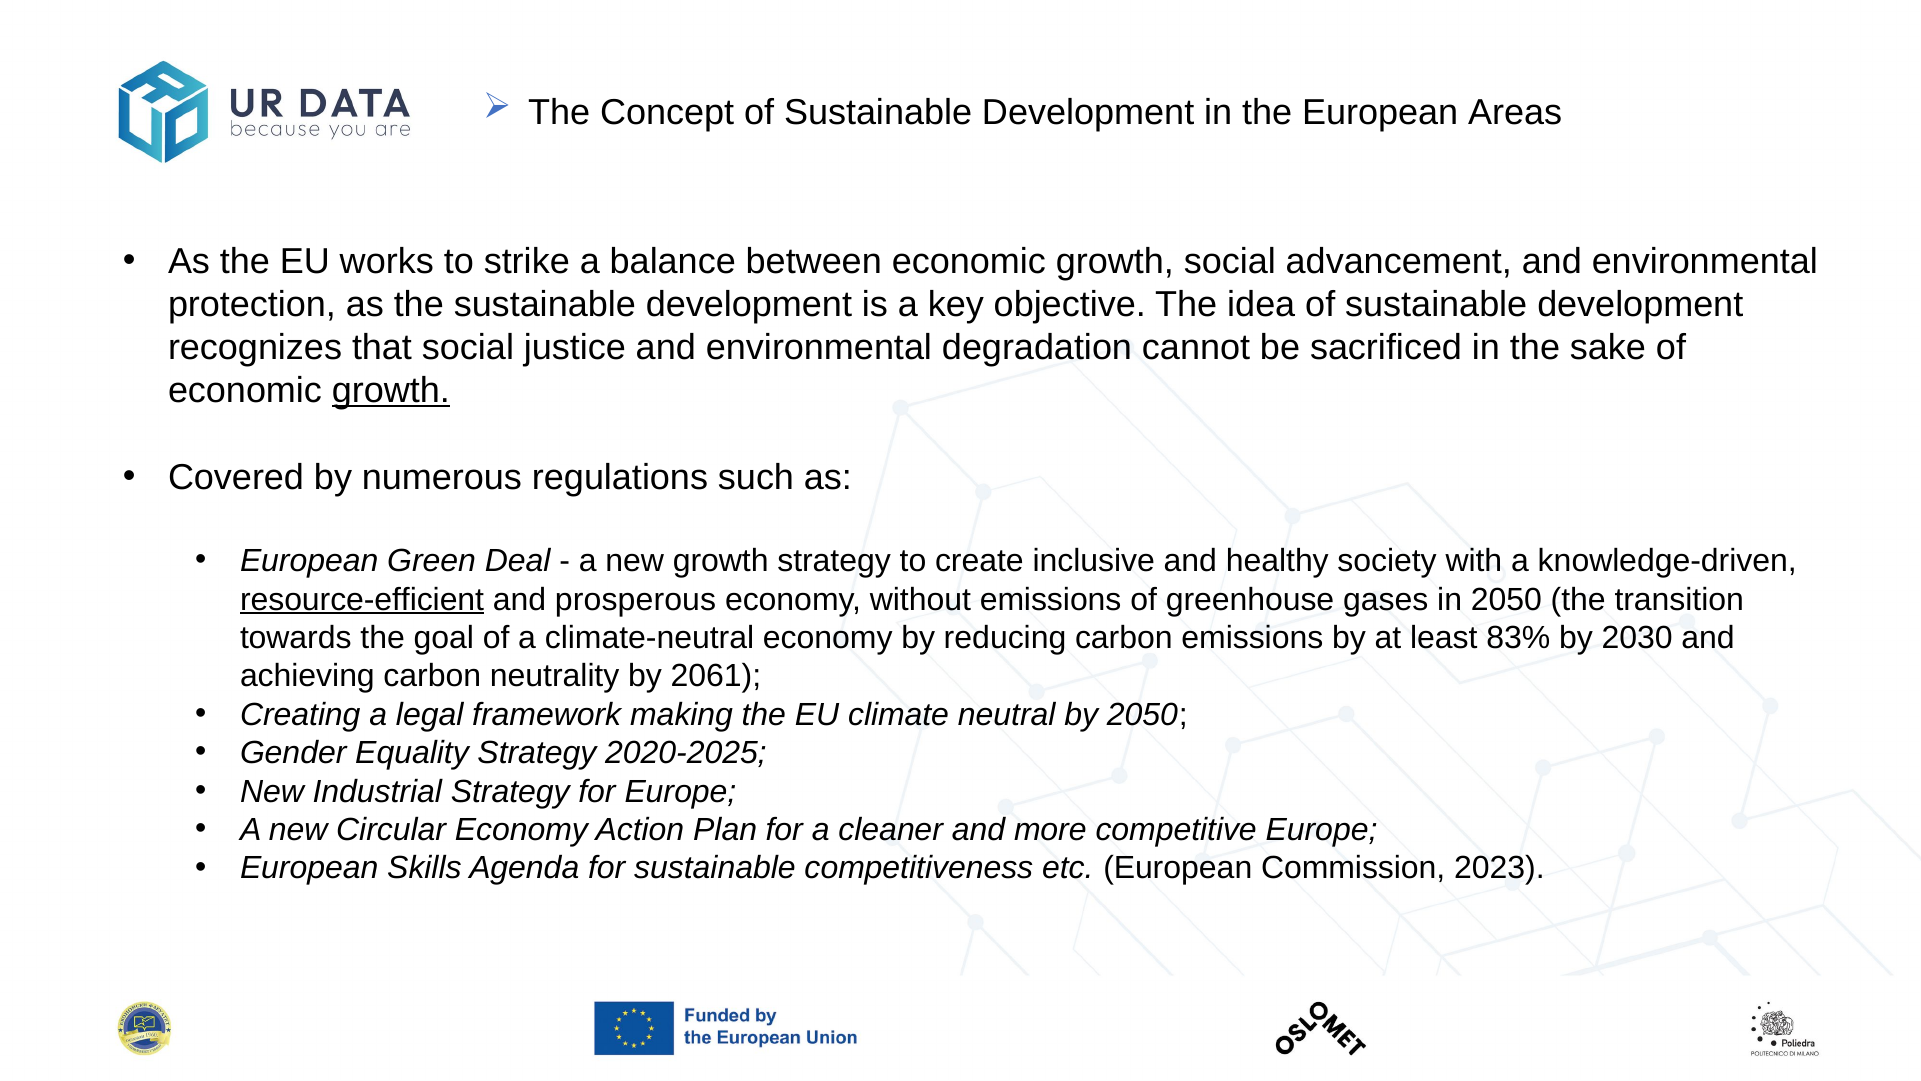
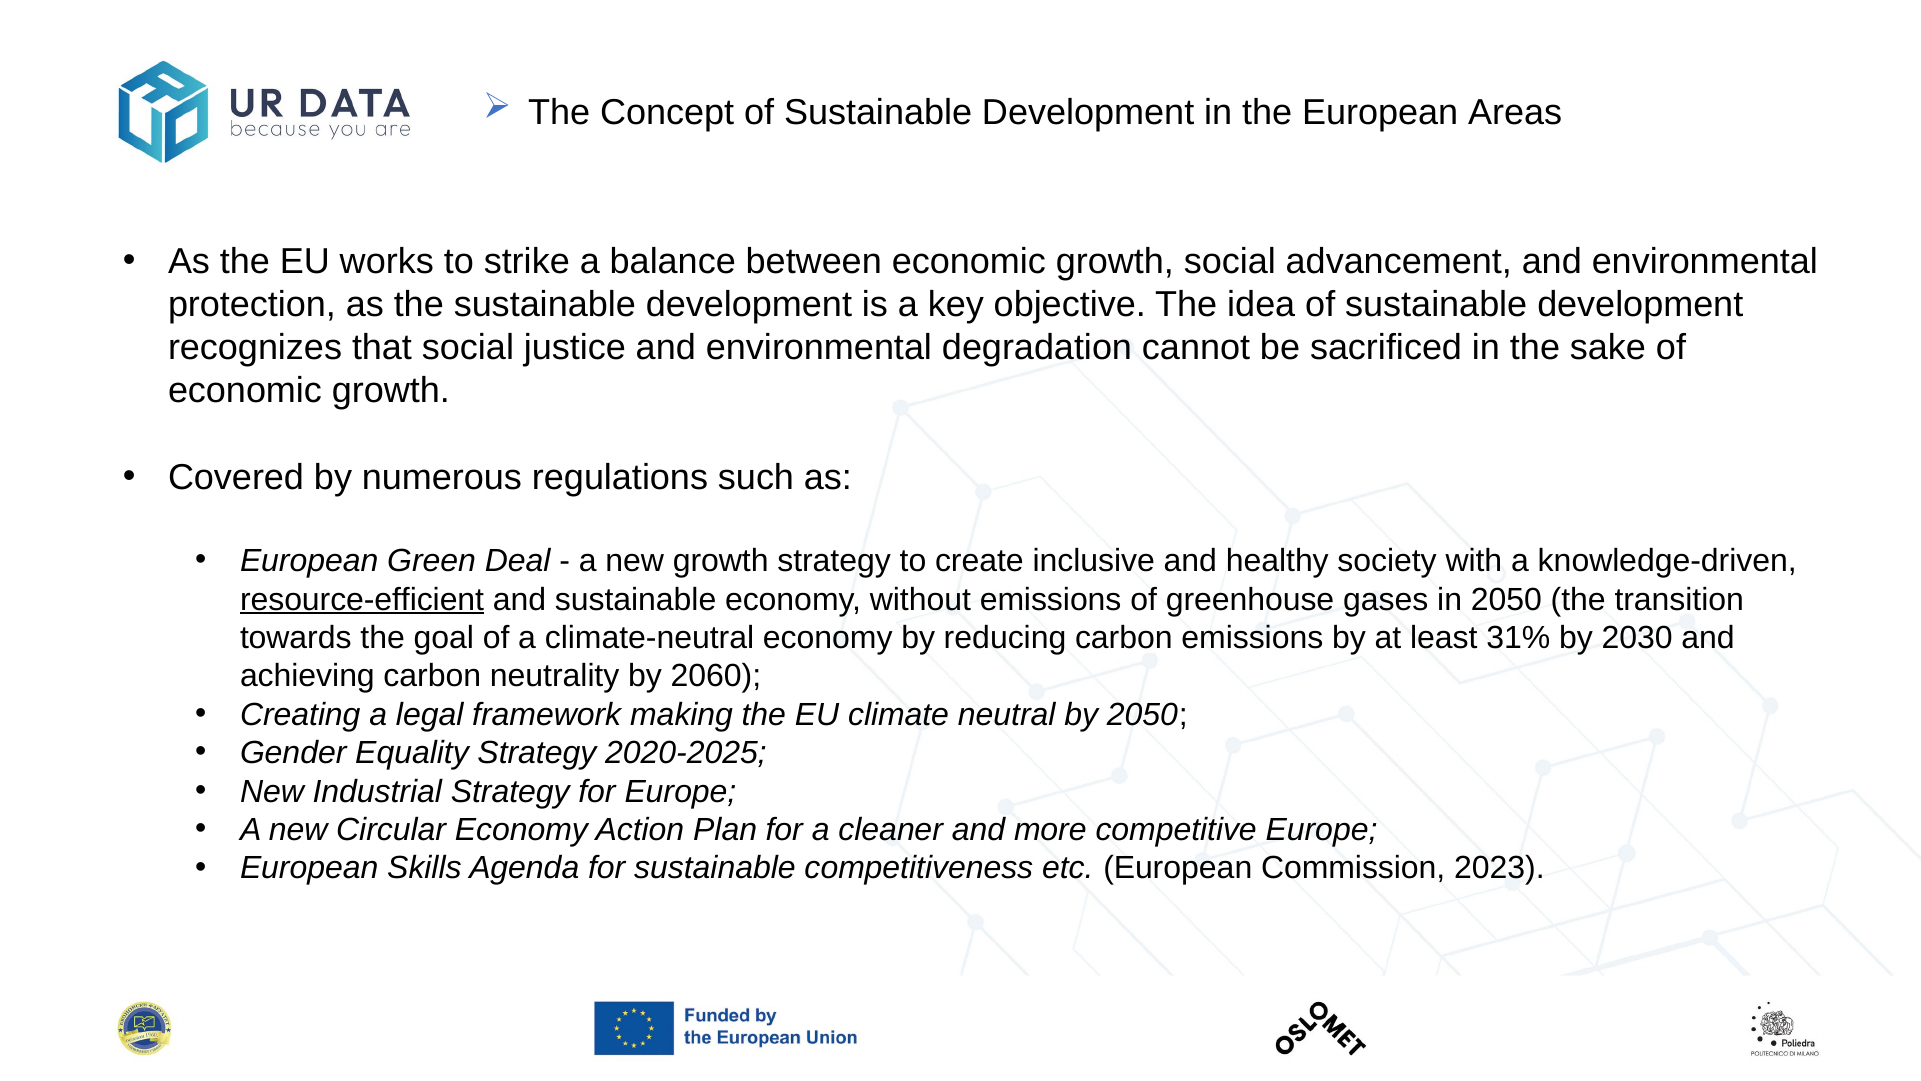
growth underline: present -> none (391, 391)
and prosperous: prosperous -> sustainable (636, 599)
83%: 83% -> 31% (1518, 638)
2061: 2061 -> 2060 (716, 676)
